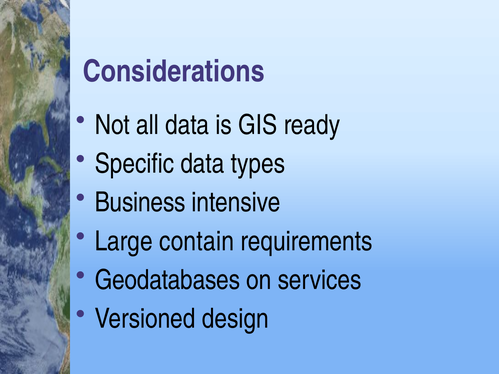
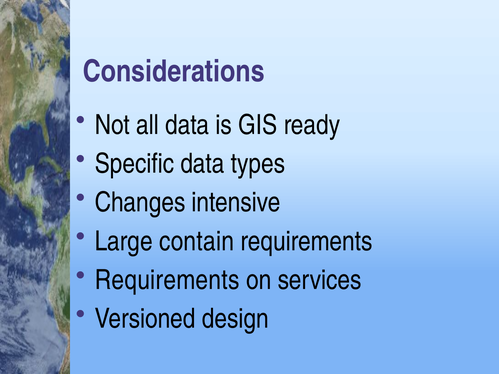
Business: Business -> Changes (140, 203)
Geodatabases: Geodatabases -> Requirements (167, 280)
